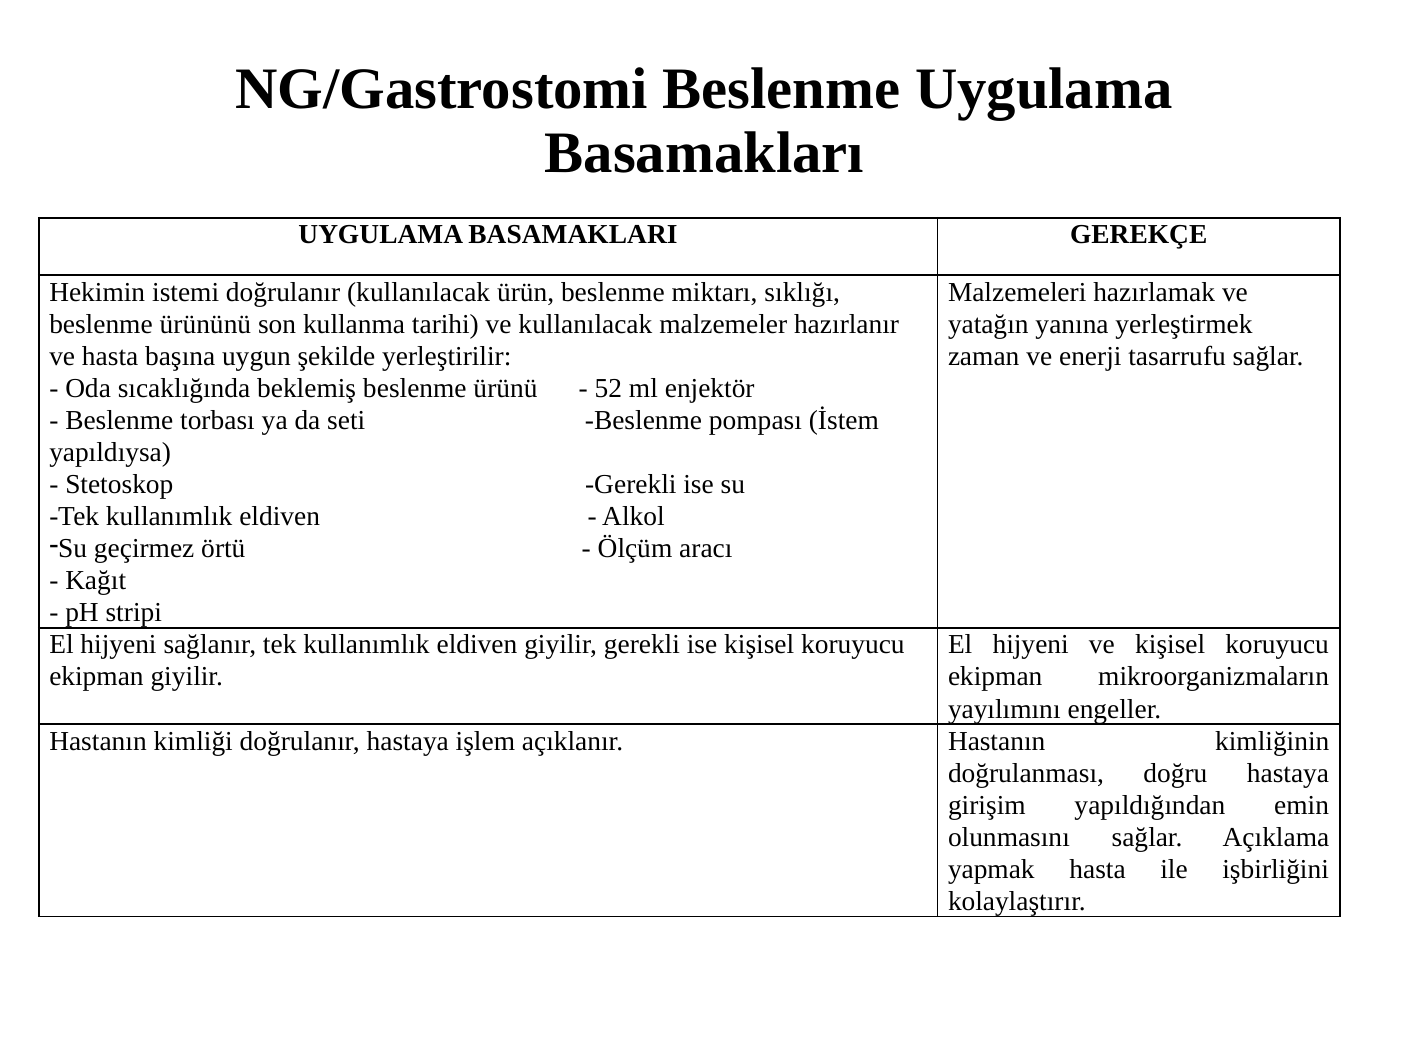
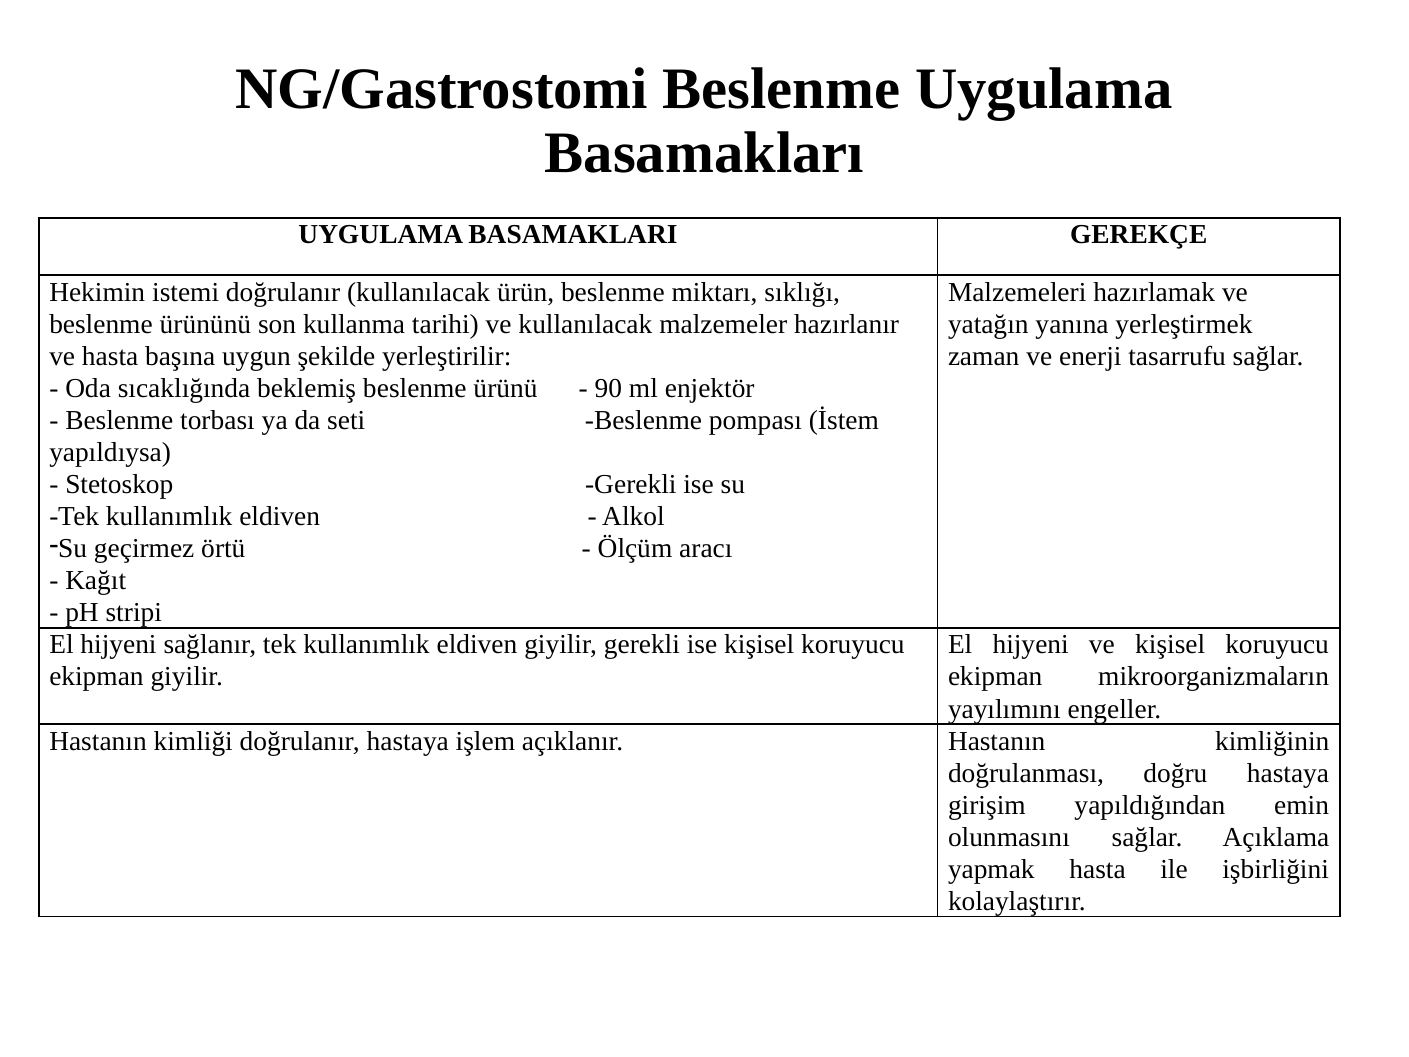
52: 52 -> 90 (608, 388)
